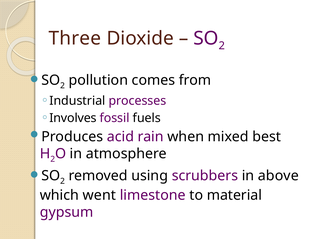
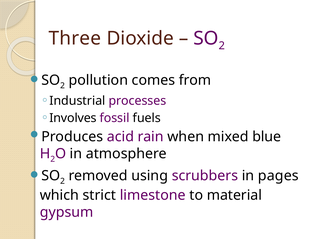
best: best -> blue (267, 137)
above: above -> pages (278, 176)
went: went -> strict (99, 195)
